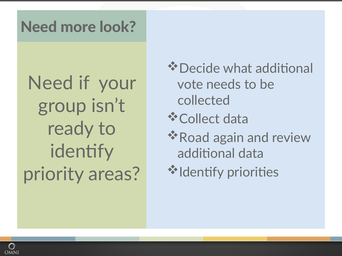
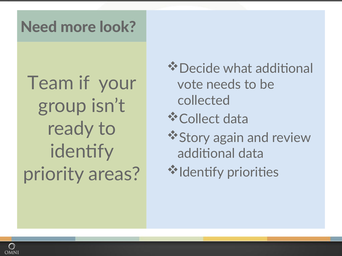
Need: Need -> Team (51, 83)
Road: Road -> Story (194, 138)
